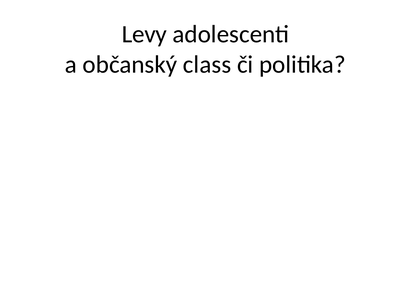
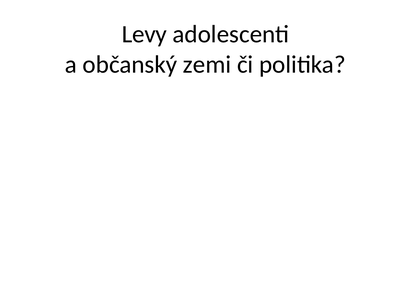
class: class -> zemi (207, 64)
